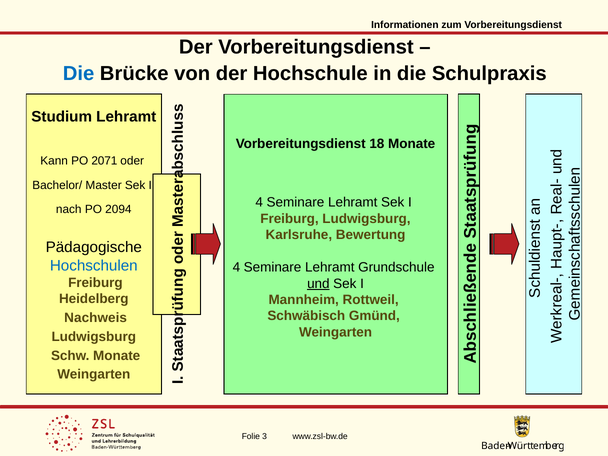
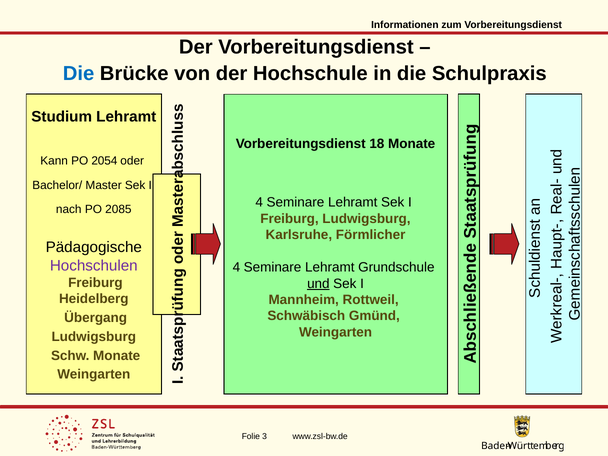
2071: 2071 -> 2054 (104, 161)
2094: 2094 -> 2085 (118, 210)
Bewertung: Bewertung -> Förmlicher (371, 235)
Hochschulen colour: blue -> purple (94, 266)
Nachweis: Nachweis -> Übergang (96, 318)
